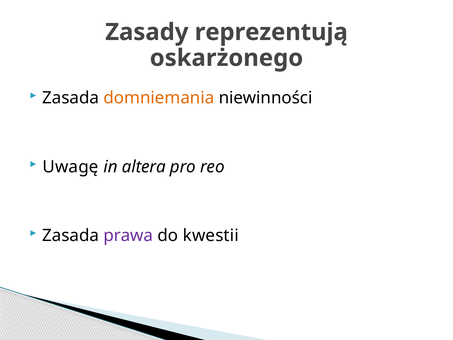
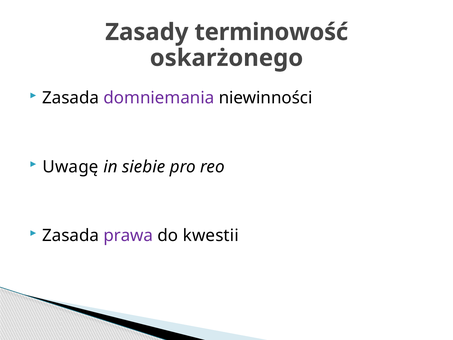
reprezentują: reprezentują -> terminowość (271, 32)
domniemania colour: orange -> purple (159, 98)
altera: altera -> siebie (144, 167)
